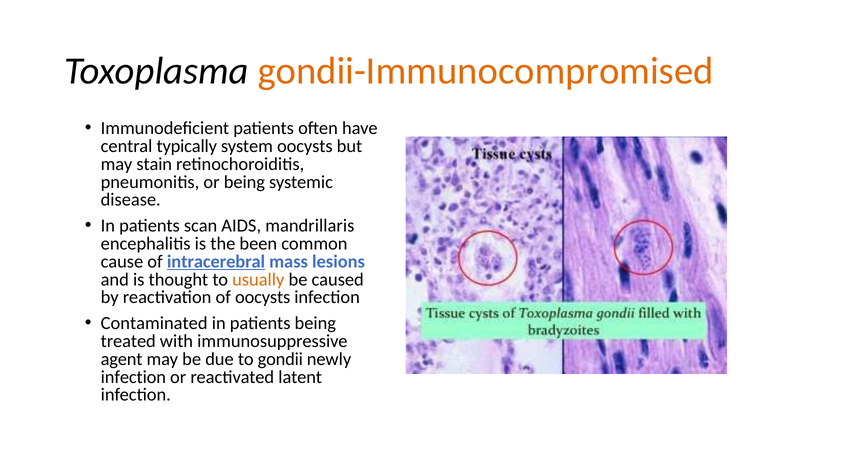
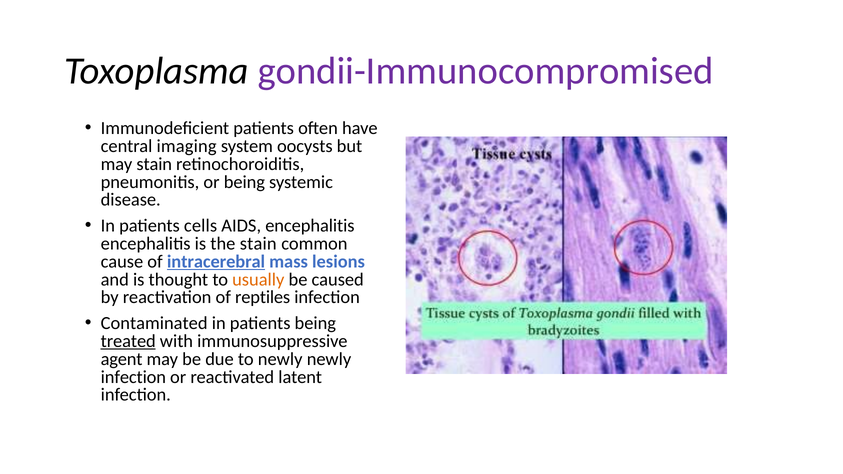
gondii-Immunocompromised colour: orange -> purple (486, 71)
typically: typically -> imaging (187, 146)
scan: scan -> cells (201, 226)
AIDS mandrillaris: mandrillaris -> encephalitis (310, 226)
the been: been -> stain (258, 244)
of oocysts: oocysts -> reptiles (263, 297)
treated underline: none -> present (128, 341)
to gondii: gondii -> newly (280, 359)
